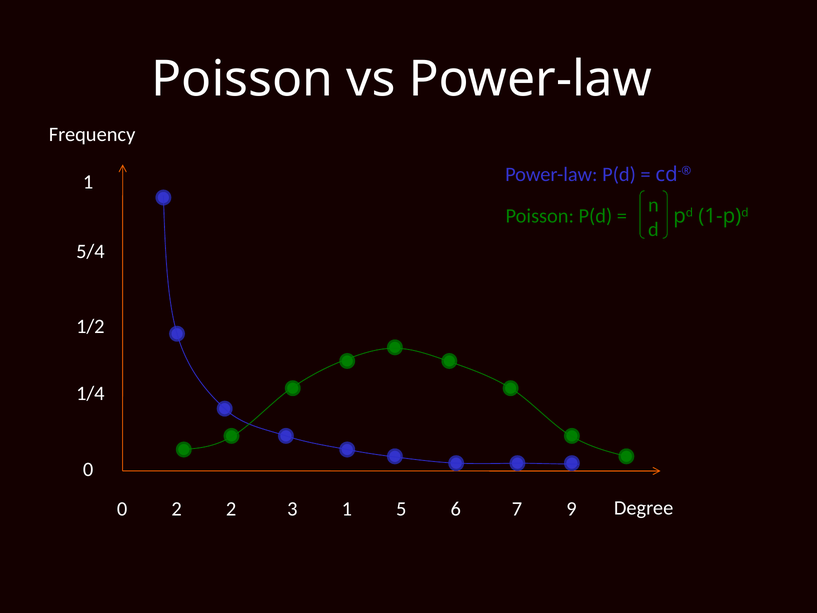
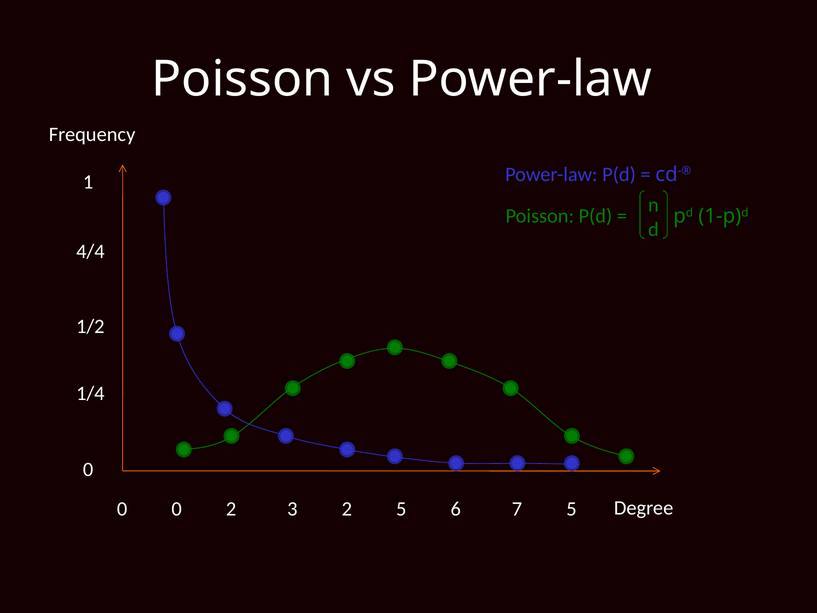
5/4: 5/4 -> 4/4 (90, 251)
0 2: 2 -> 0 (177, 509)
3 1: 1 -> 2 (347, 509)
7 9: 9 -> 5 (572, 509)
